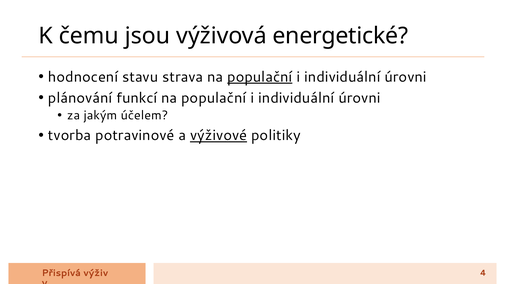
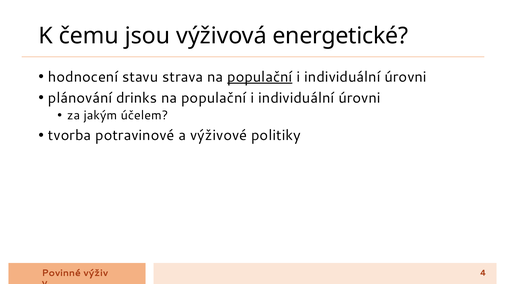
funkcí: funkcí -> drinks (137, 98)
výživové underline: present -> none (219, 135)
Přispívá: Přispívá -> Povinné (61, 273)
